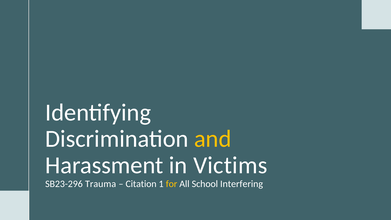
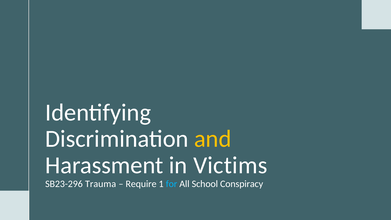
Citation: Citation -> Require (141, 184)
for colour: yellow -> light blue (172, 184)
Interfering: Interfering -> Conspiracy (242, 184)
